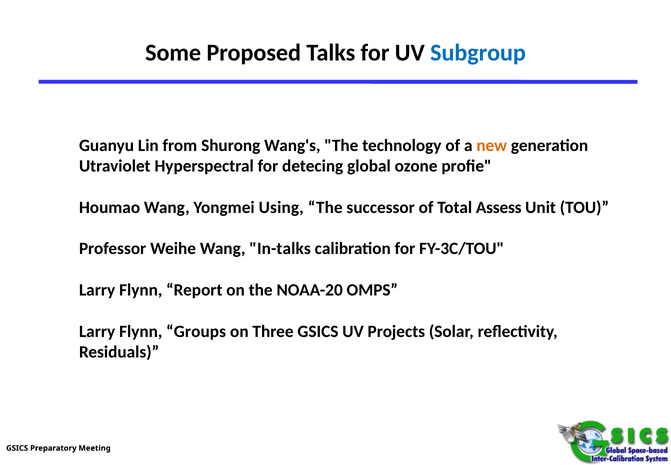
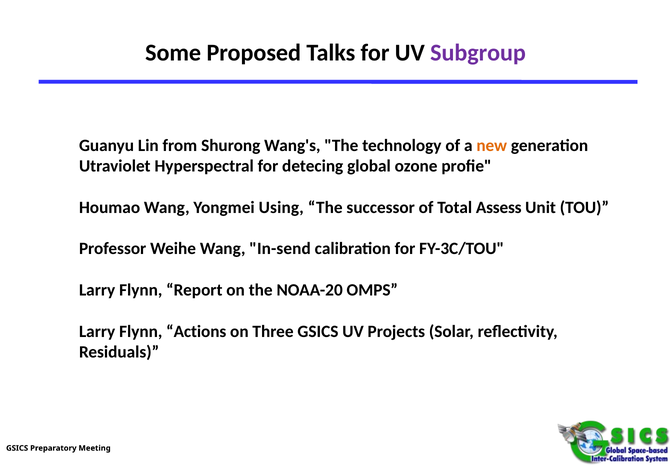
Subgroup colour: blue -> purple (478, 53)
In-talks: In-talks -> In-send (280, 248)
Groups: Groups -> Actions (196, 331)
